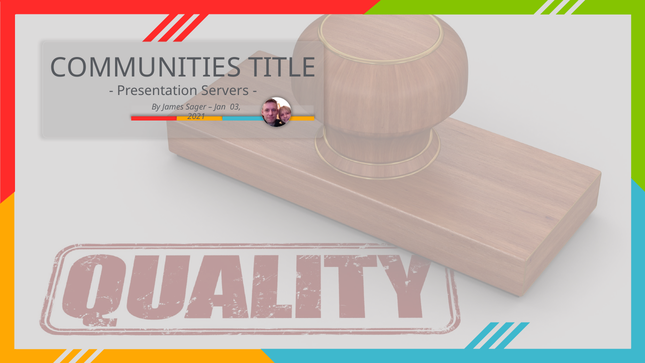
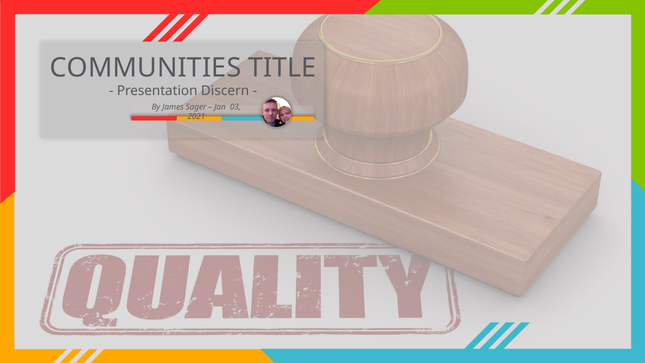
Servers: Servers -> Discern (225, 91)
